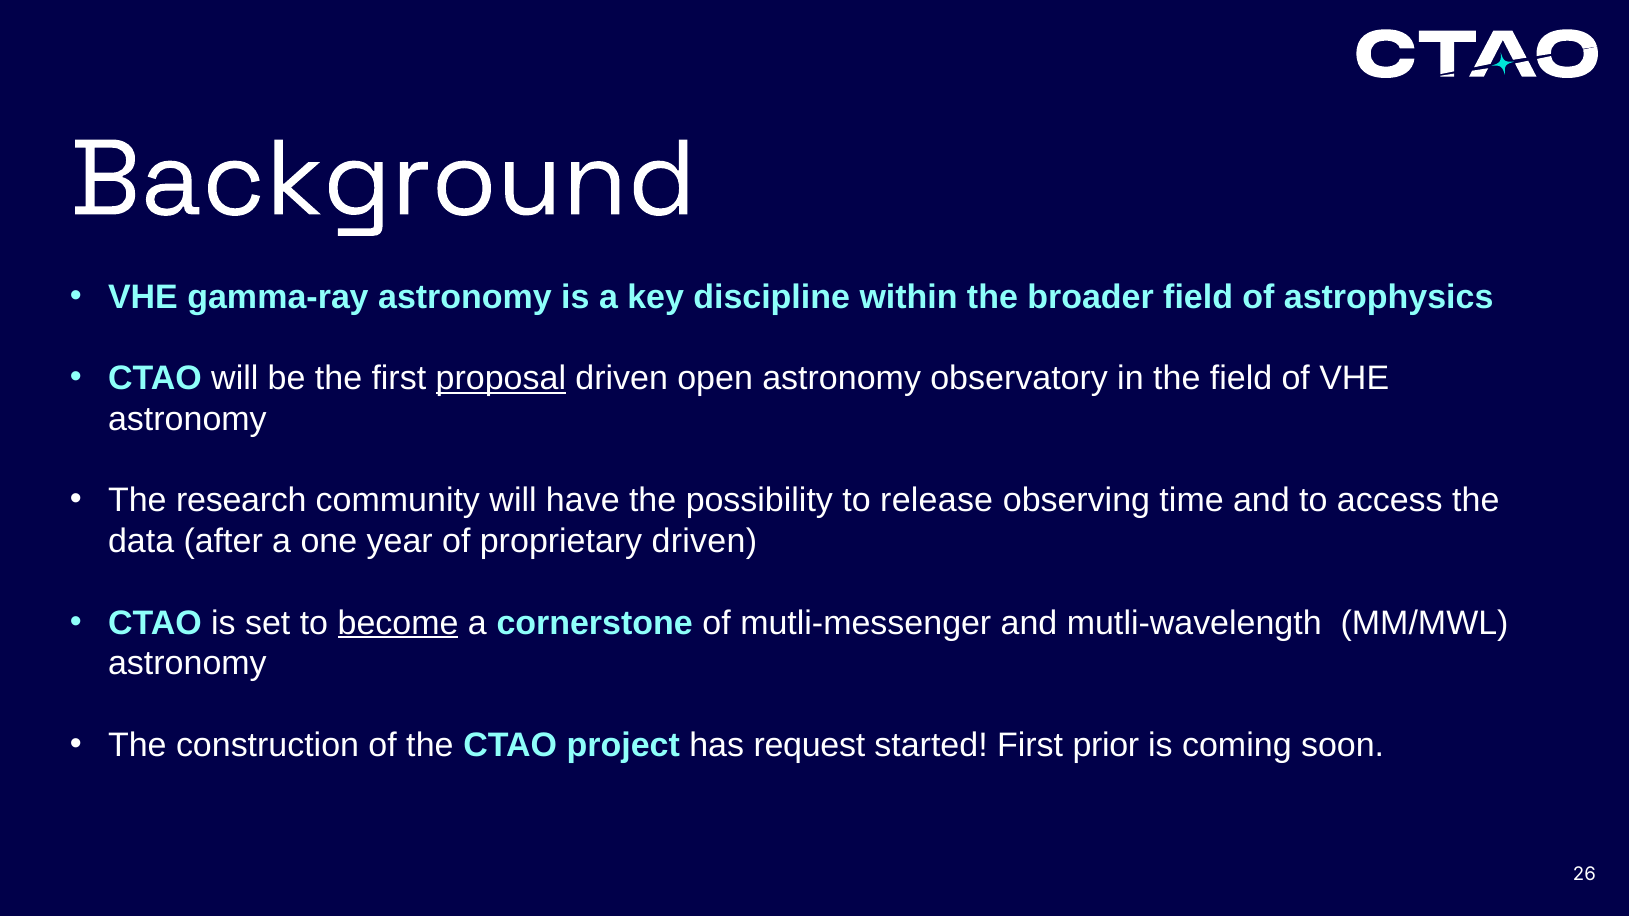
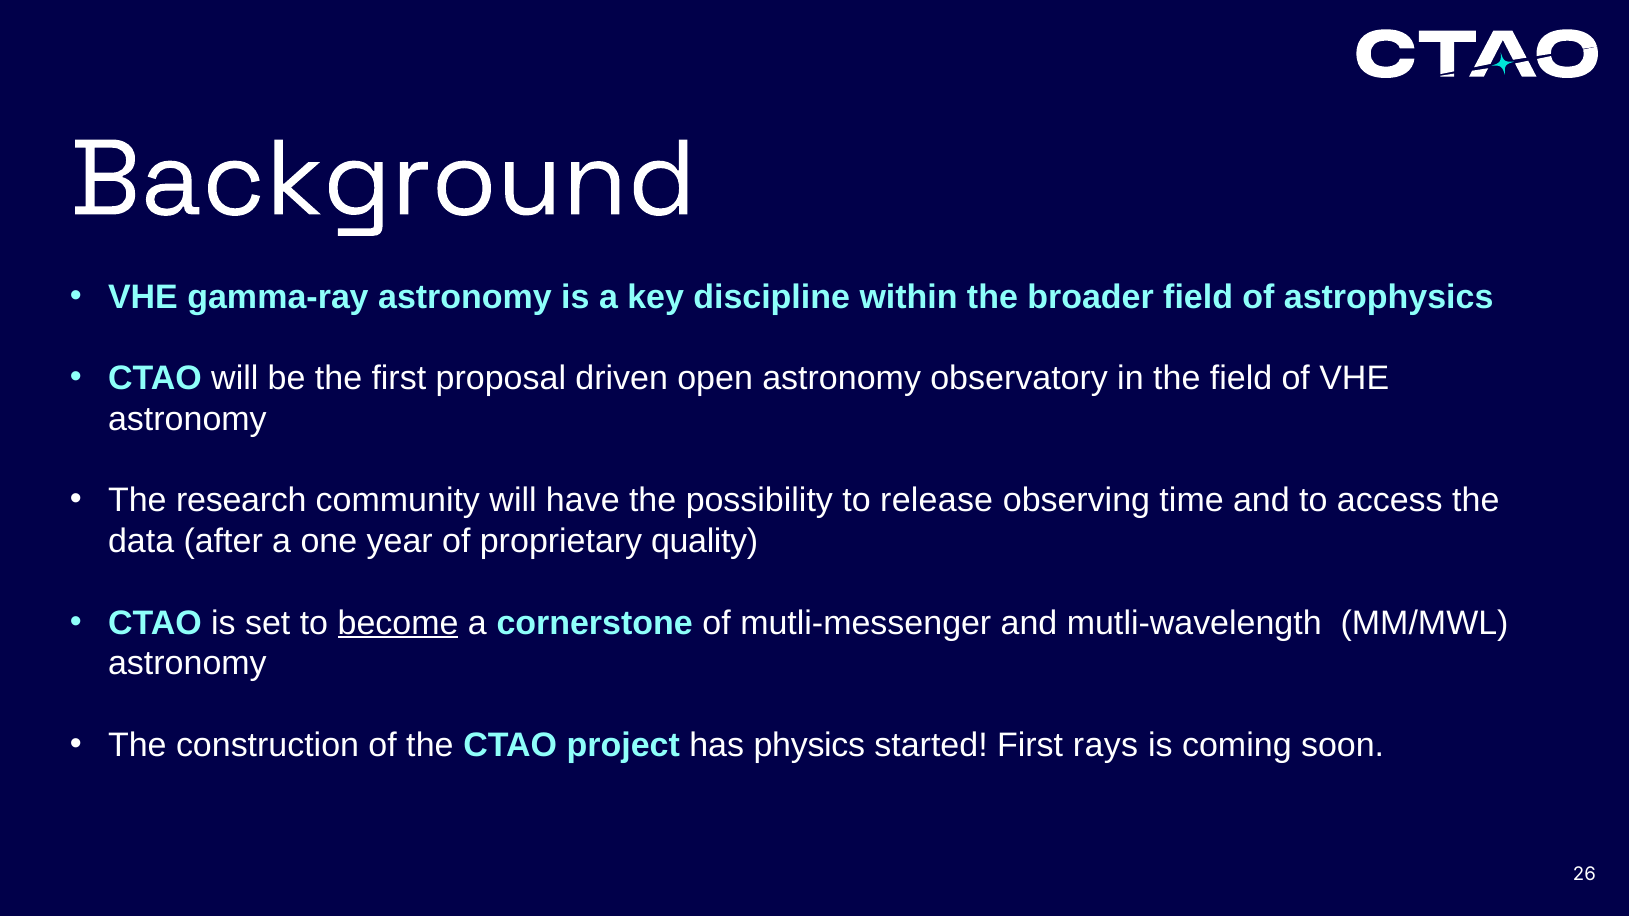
proposal underline: present -> none (501, 379)
proprietary driven: driven -> quality (705, 542)
request: request -> physics (809, 745)
prior: prior -> rays (1106, 745)
